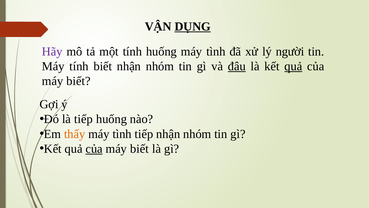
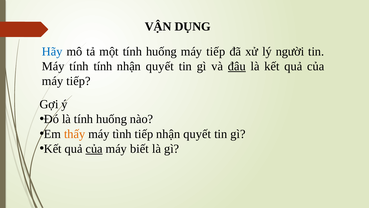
DỤNG underline: present -> none (193, 27)
Hãy colour: purple -> blue (52, 51)
huống máy tình: tình -> tiếp (216, 51)
tính biết: biết -> tính (103, 66)
nhóm: nhóm -> quyết (160, 66)
quả underline: present -> none (293, 66)
biết: biết -> tiếp (78, 81)
là tiếp: tiếp -> tính (84, 119)
tiếp nhận nhóm: nhóm -> quyết (197, 134)
